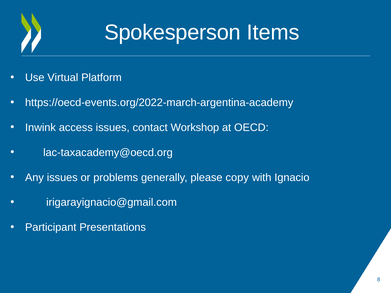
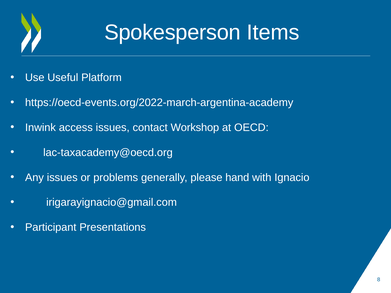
Virtual: Virtual -> Useful (63, 78)
copy: copy -> hand (237, 178)
